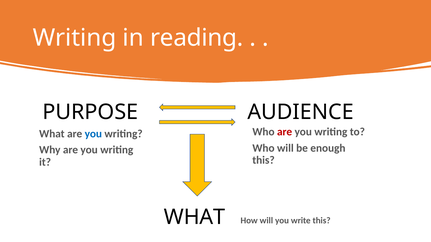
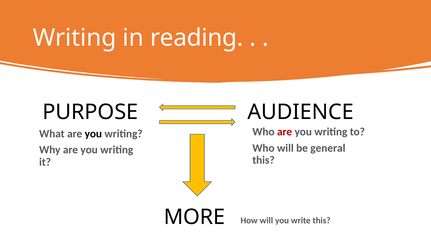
you colour: blue -> black (93, 134)
enough: enough -> general (328, 148)
WHAT: WHAT -> MORE (195, 218)
